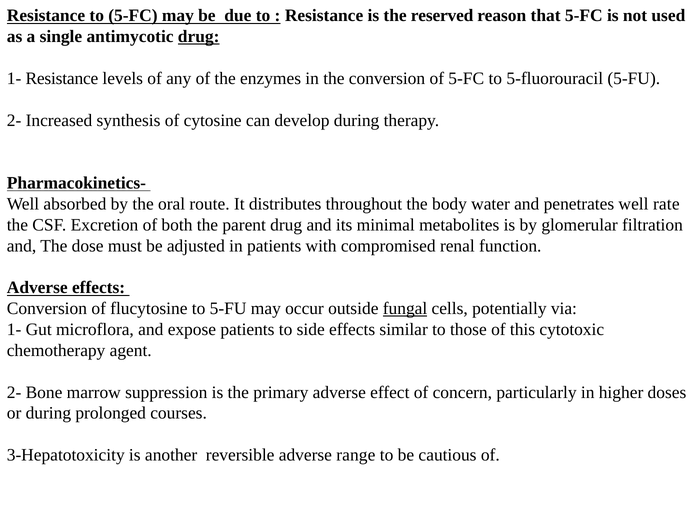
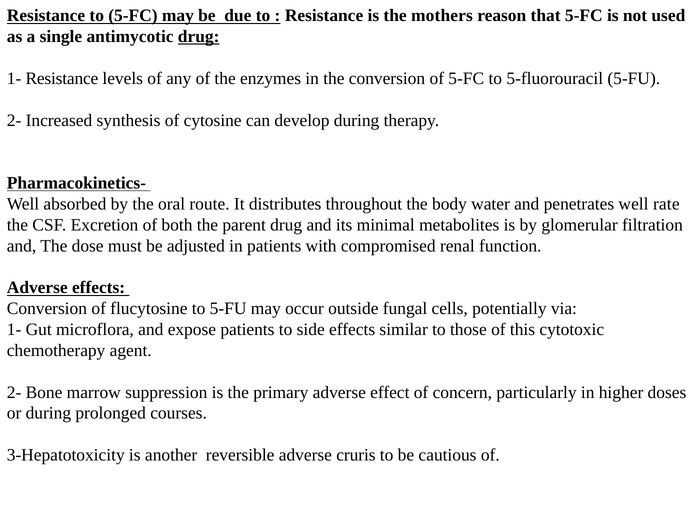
reserved: reserved -> mothers (442, 16)
fungal underline: present -> none (405, 308)
range: range -> cruris (356, 455)
